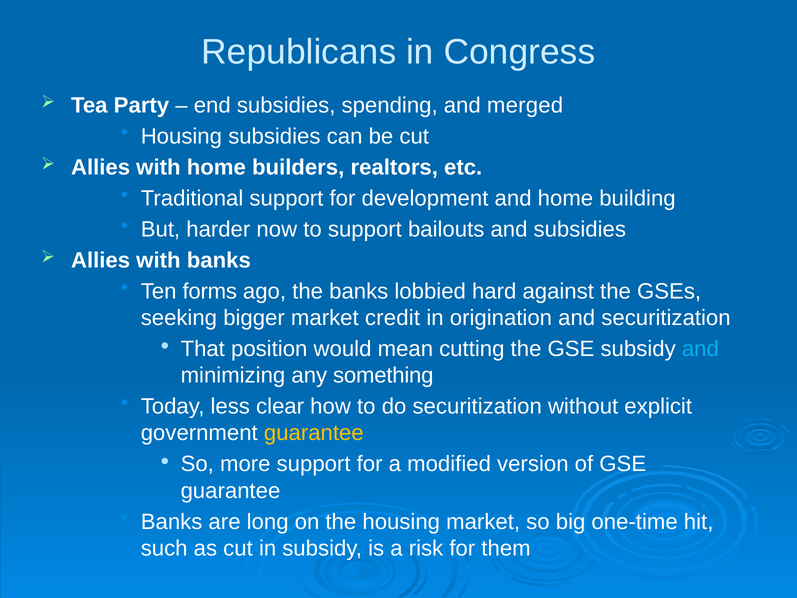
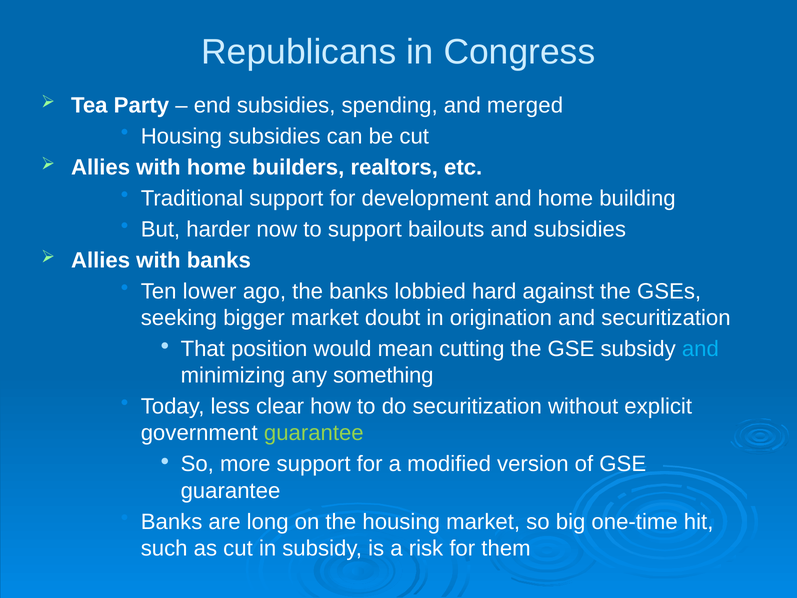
forms: forms -> lower (210, 291)
credit: credit -> doubt (393, 318)
guarantee colour: yellow -> light green (314, 433)
